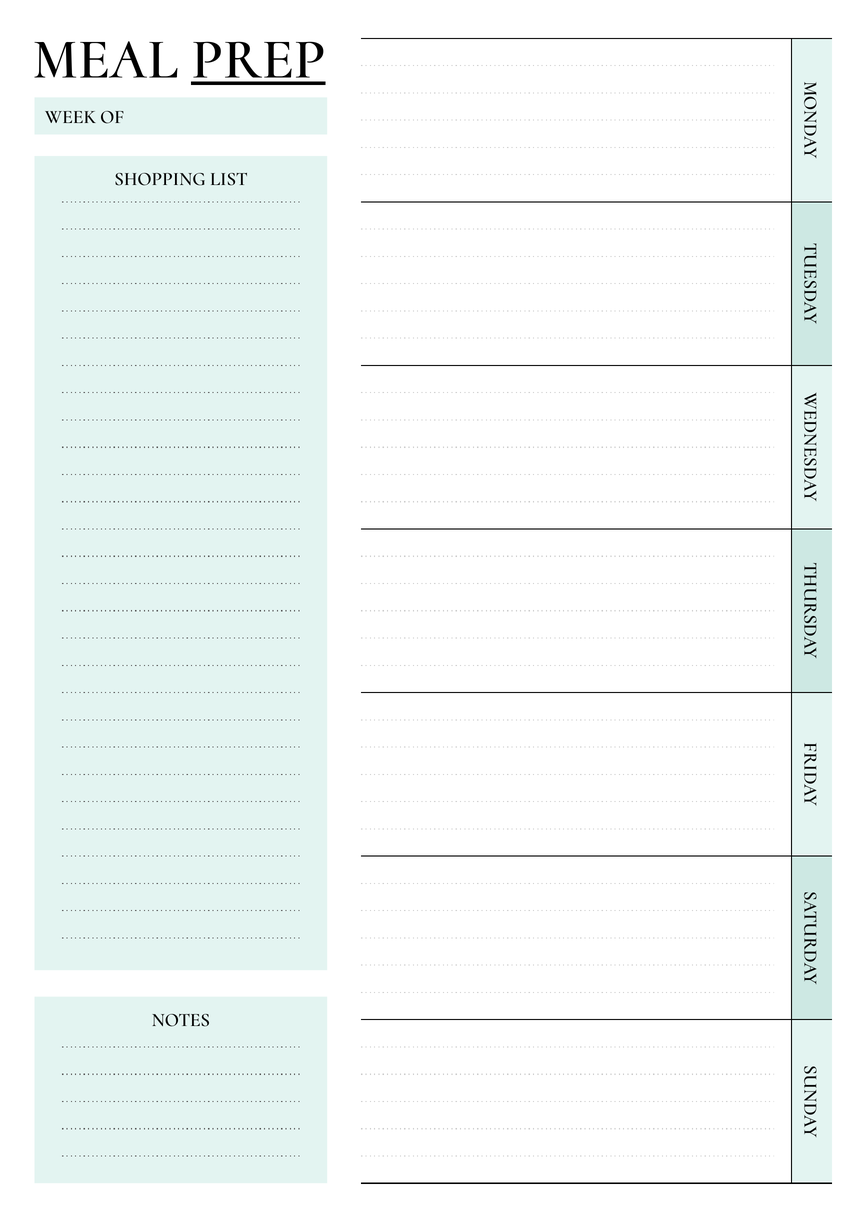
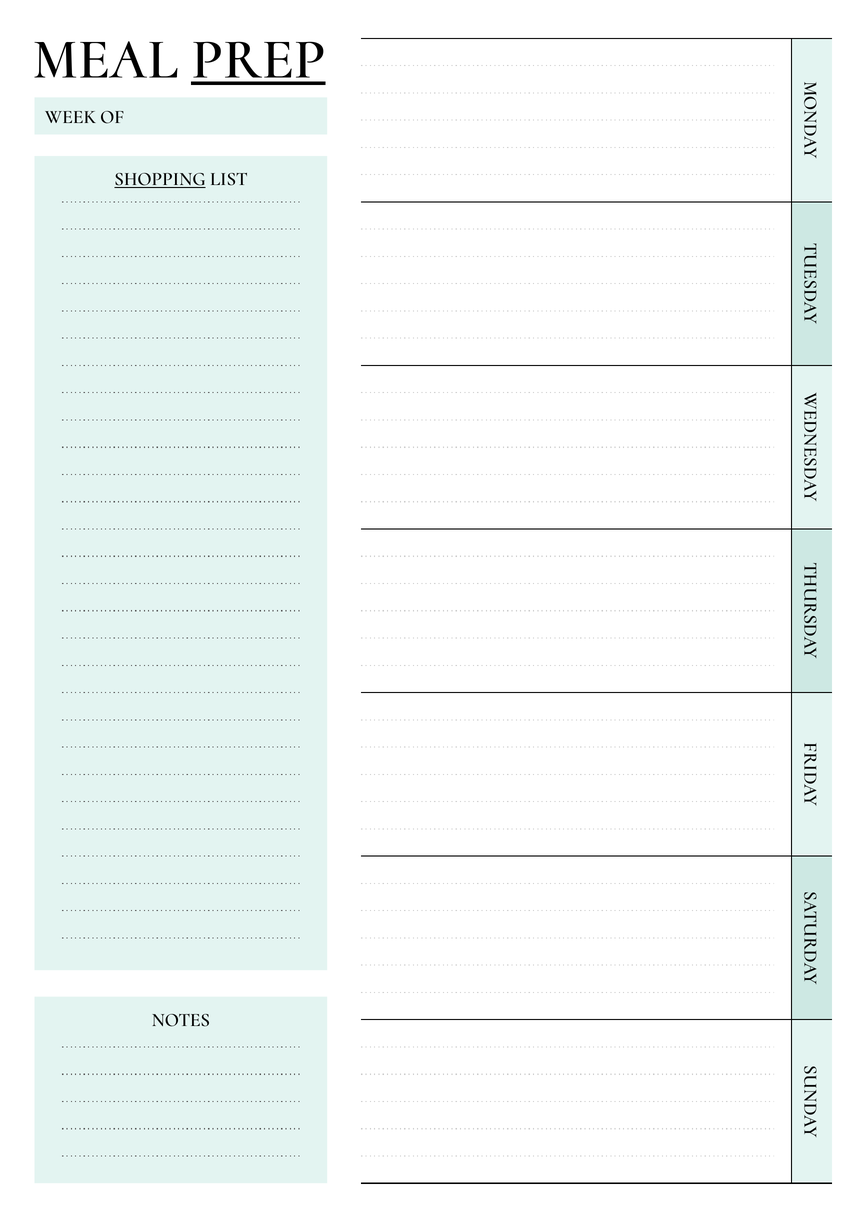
SHOPPING underline: none -> present (160, 179)
